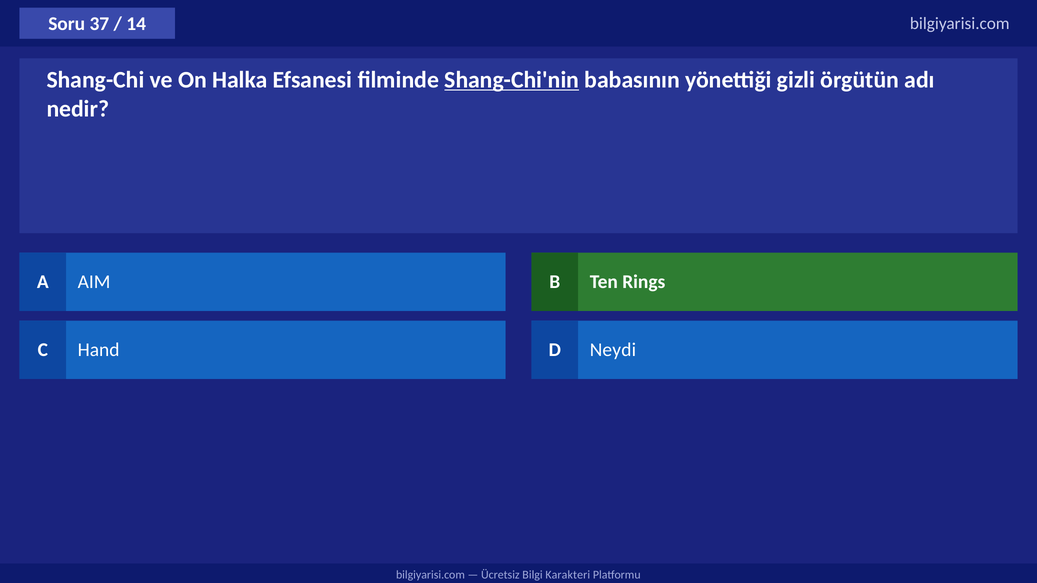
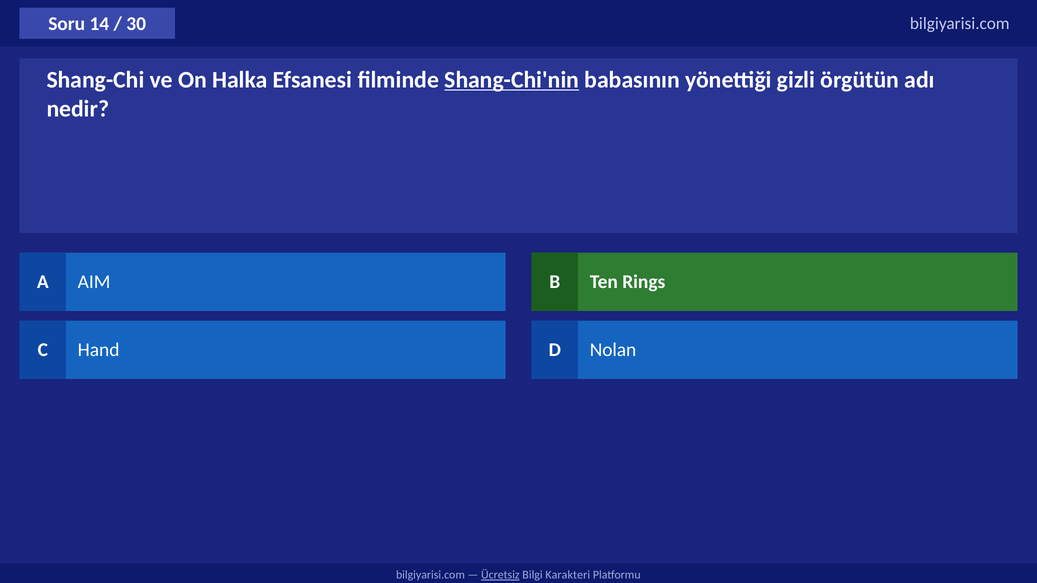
37: 37 -> 14 (99, 24)
14: 14 -> 30 (136, 24)
Neydi: Neydi -> Nolan (613, 350)
Ücretsiz underline: none -> present (500, 575)
